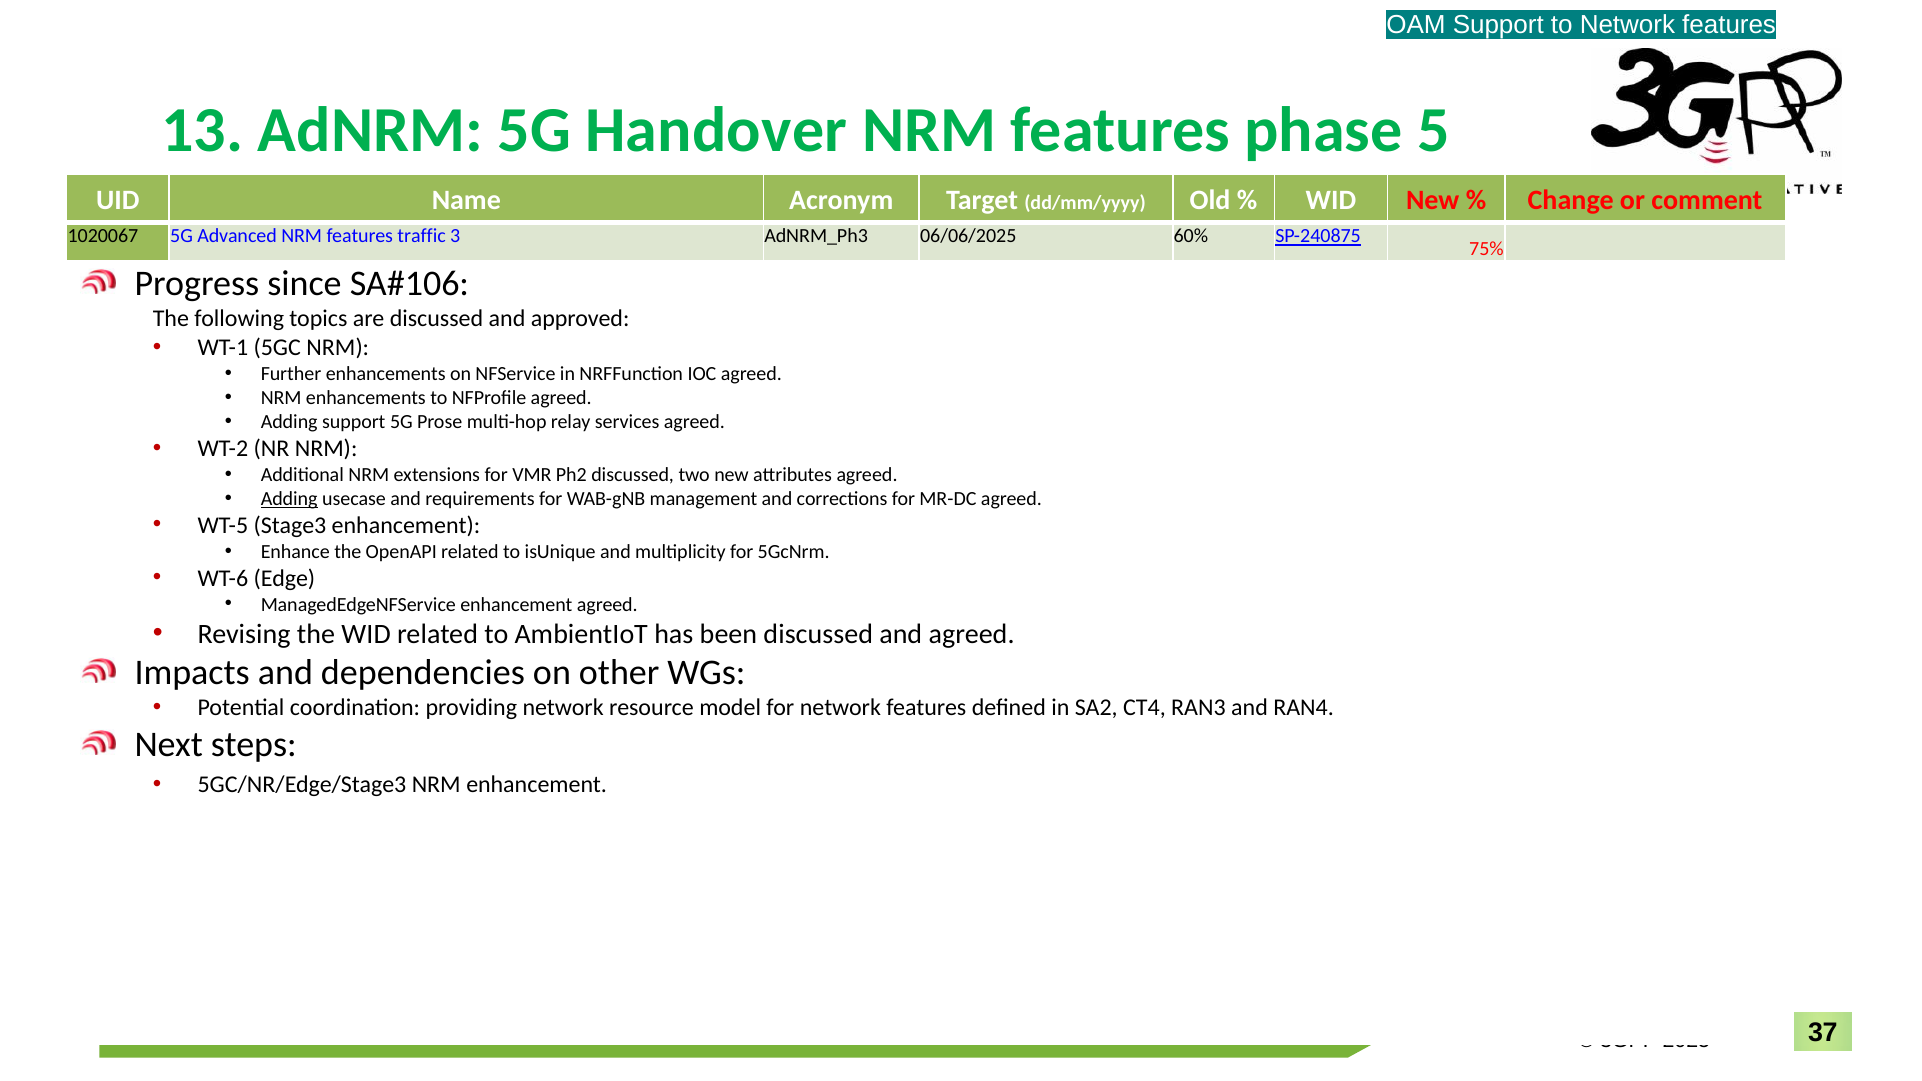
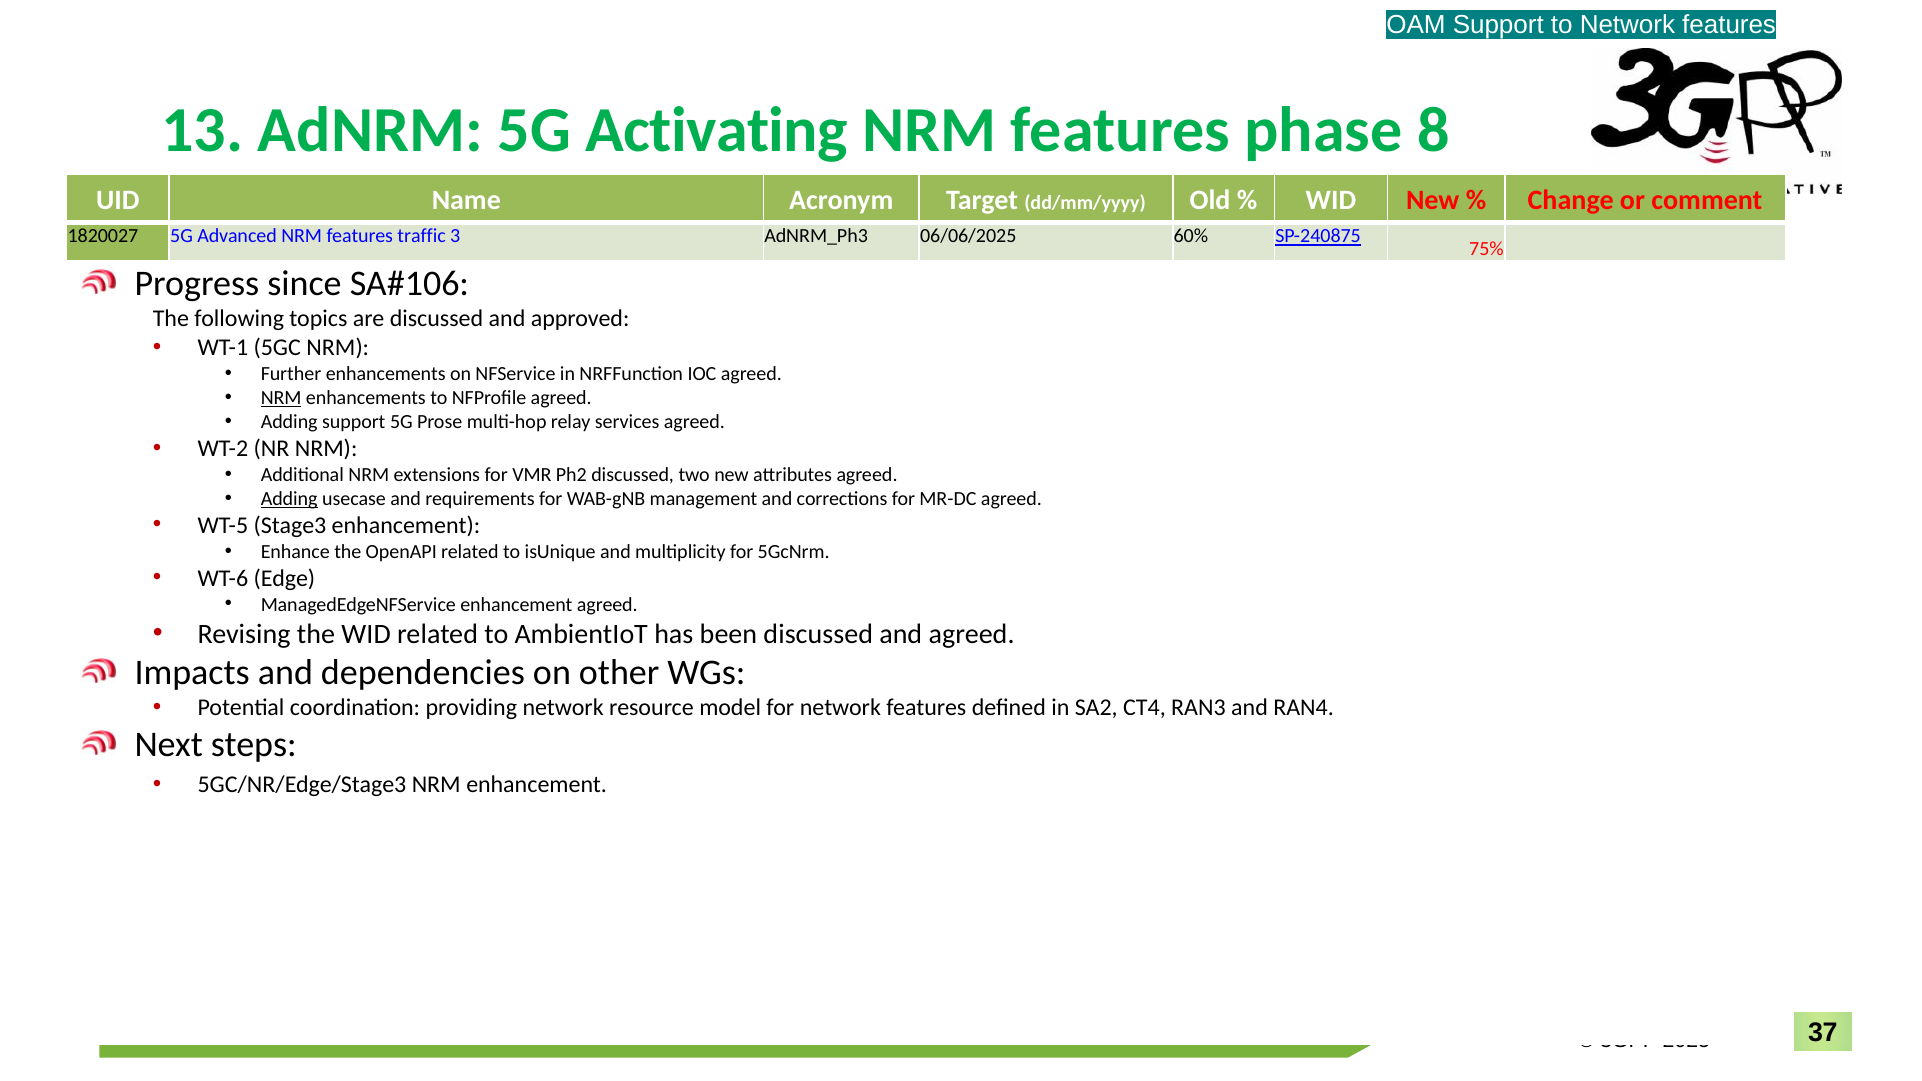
Handover: Handover -> Activating (717, 131)
phase 5: 5 -> 8 (1433, 131)
1020067: 1020067 -> 1820027 (103, 236)
NRM underline: none -> present (281, 398)
